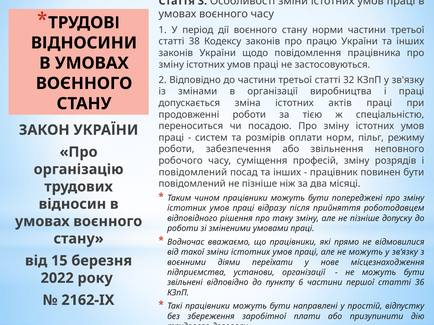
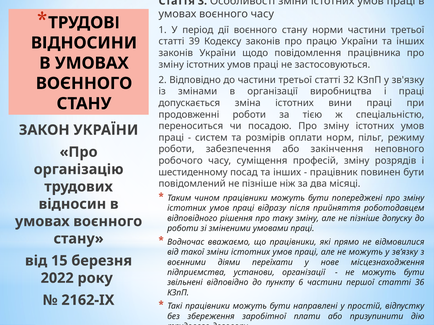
38: 38 -> 39 (194, 42)
актів: актів -> вини (340, 103)
звільнення: звільнення -> закінчення (337, 149)
повідомлений: повідомлений -> шестиденному (193, 173)
